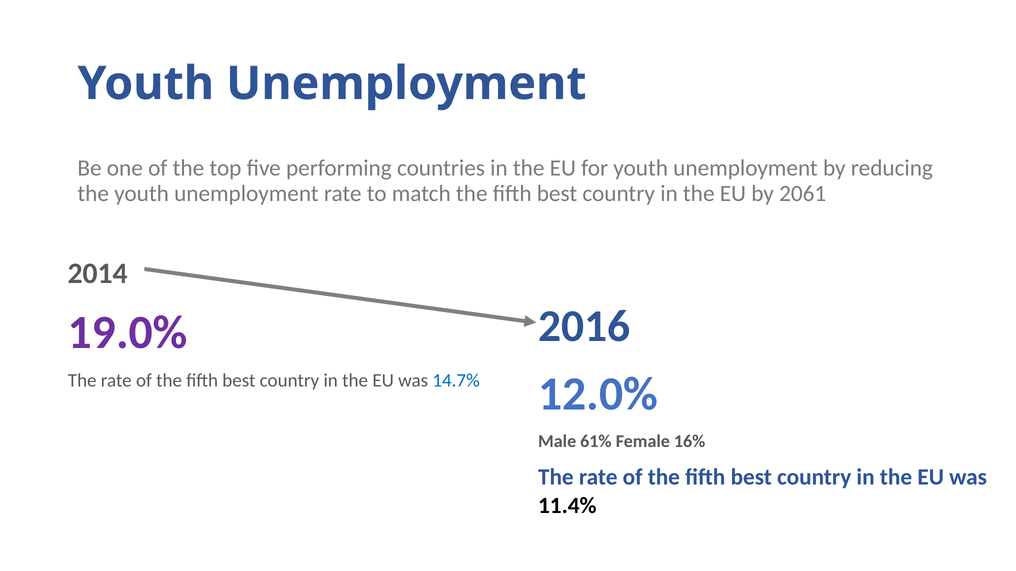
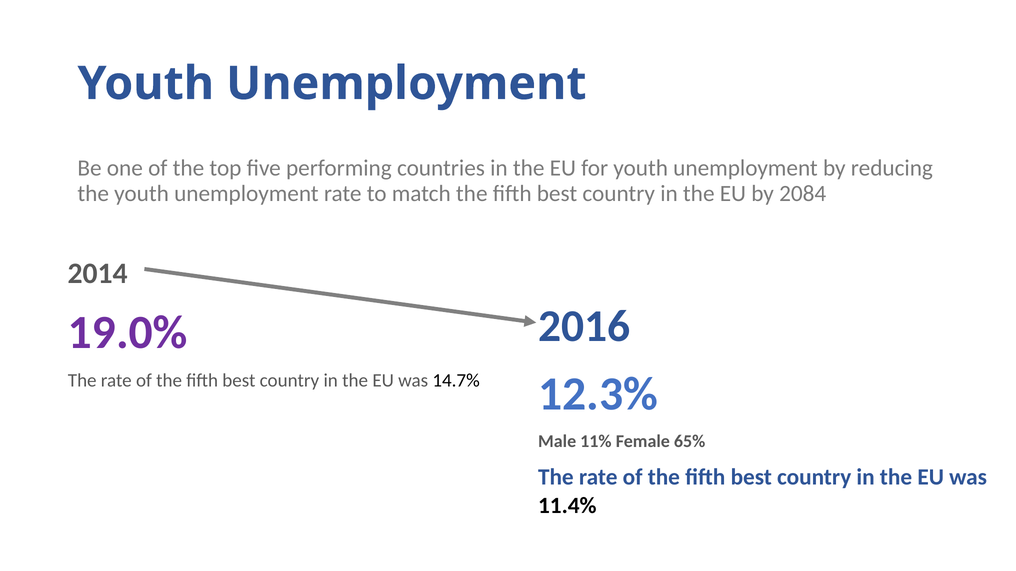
2061: 2061 -> 2084 (803, 193)
14.7% colour: blue -> black (456, 381)
12.0%: 12.0% -> 12.3% (598, 394)
61%: 61% -> 11% (596, 442)
16%: 16% -> 65% (690, 442)
